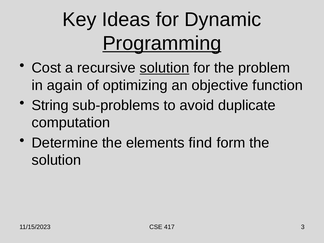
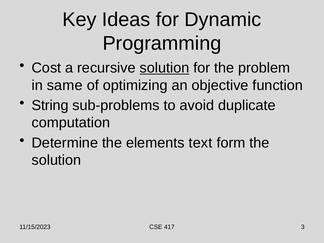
Programming underline: present -> none (162, 43)
again: again -> same (65, 85)
find: find -> text (200, 143)
